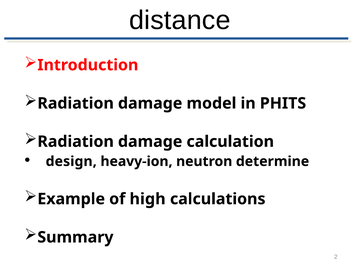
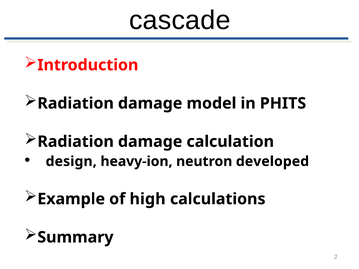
distance: distance -> cascade (180, 20)
determine: determine -> developed (272, 162)
